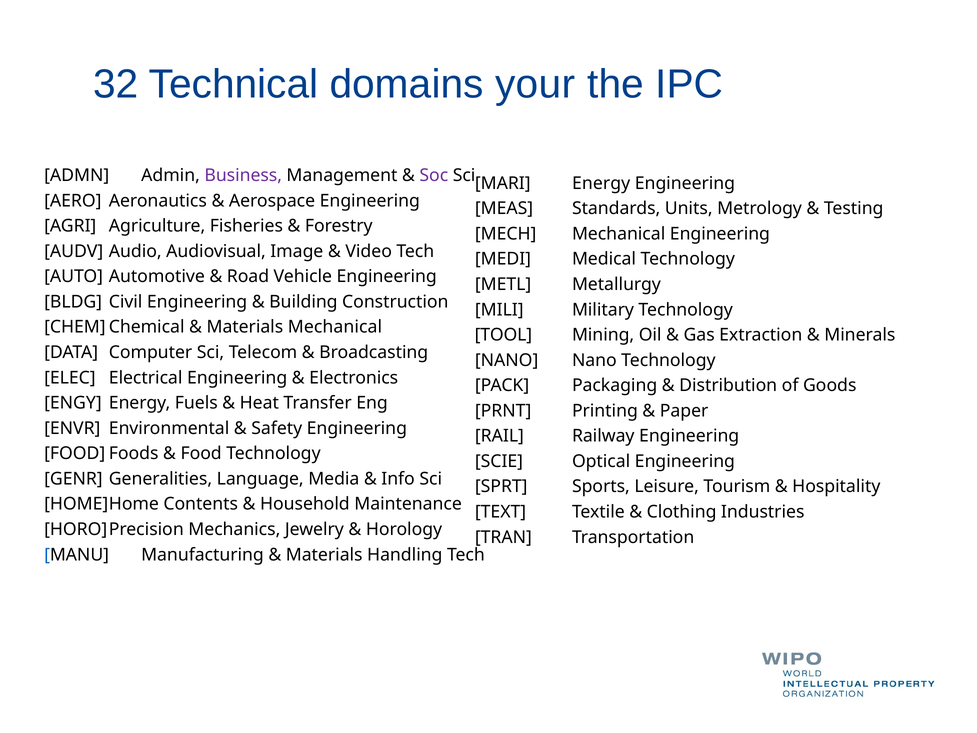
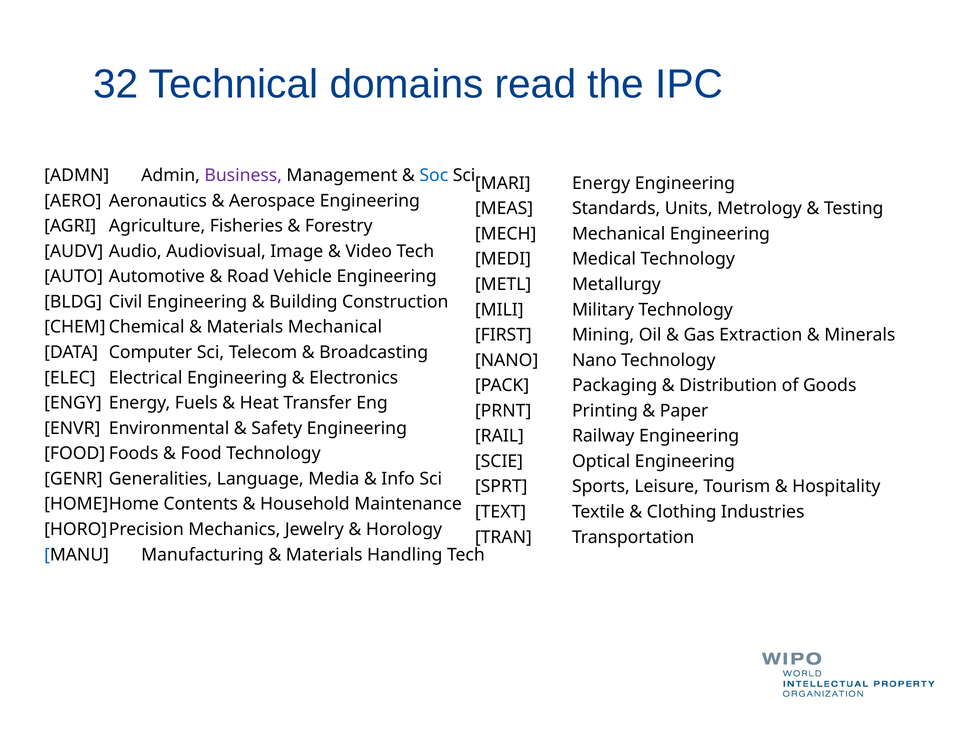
your: your -> read (536, 84)
Soc colour: purple -> blue (434, 175)
TOOL: TOOL -> FIRST (503, 335)
